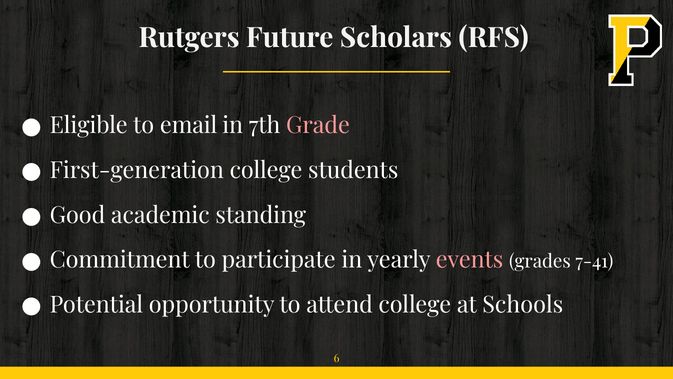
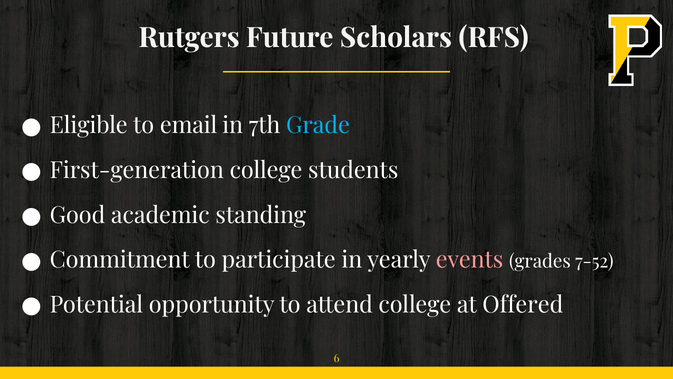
Grade colour: pink -> light blue (318, 125)
7-41: 7-41 -> 7-52 (594, 261)
Schools: Schools -> Offered (523, 305)
